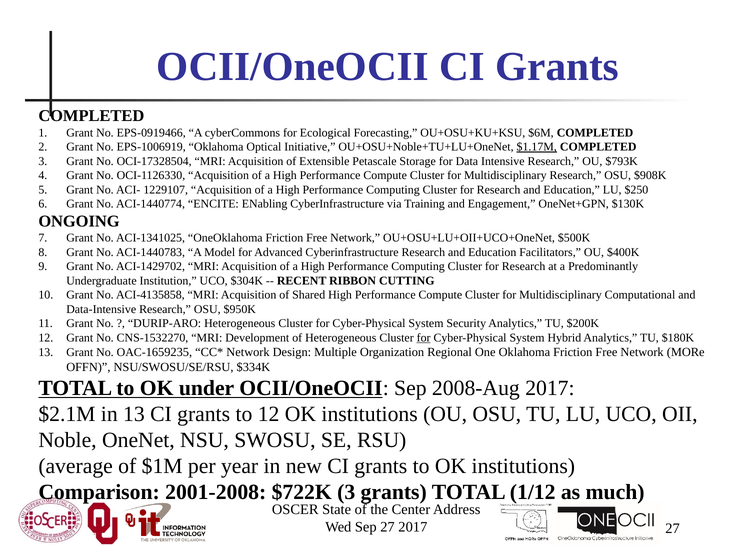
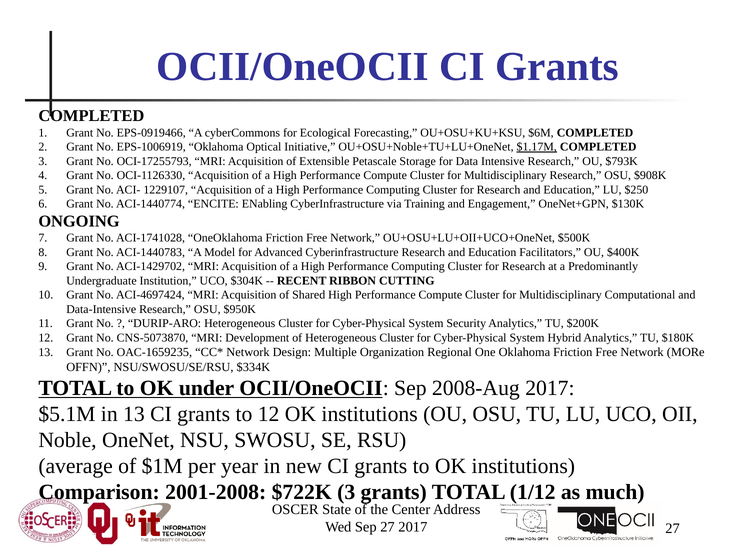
OCI-17328504: OCI-17328504 -> OCI-17255793 (154, 161)
ACI-1341025: ACI-1341025 -> ACI-1741028 (151, 238)
ACI-4135858: ACI-4135858 -> ACI-4697424 (150, 295)
CNS-1532270: CNS-1532270 -> CNS-5073870 (152, 338)
for underline: present -> none (424, 338)
$2.1M: $2.1M -> $5.1M (67, 414)
